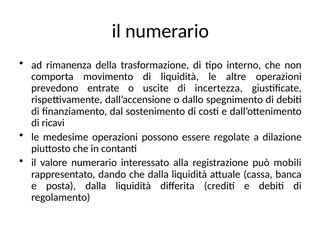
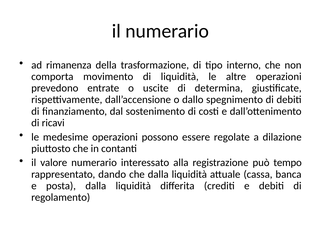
incertezza: incertezza -> determina (219, 88)
mobili: mobili -> tempo (288, 162)
